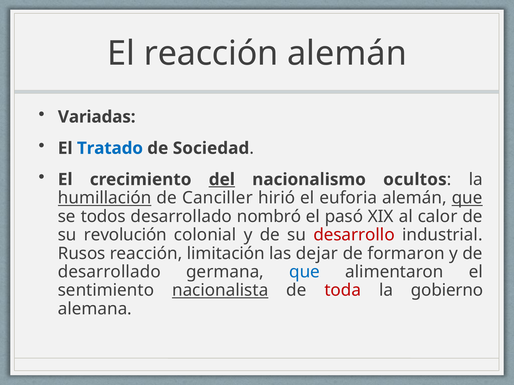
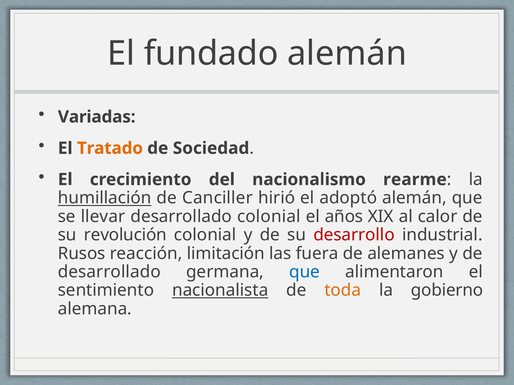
El reacción: reacción -> fundado (211, 54)
Tratado colour: blue -> orange (110, 148)
del underline: present -> none (222, 180)
ocultos: ocultos -> rearme (415, 180)
euforia: euforia -> adoptó (348, 198)
que underline: present -> none (467, 198)
todos: todos -> llevar (103, 217)
desarrollado nombró: nombró -> colonial (269, 217)
pasó: pasó -> años (344, 217)
dejar: dejar -> fuera (317, 254)
formaron: formaron -> alemanes (406, 254)
toda colour: red -> orange (343, 291)
